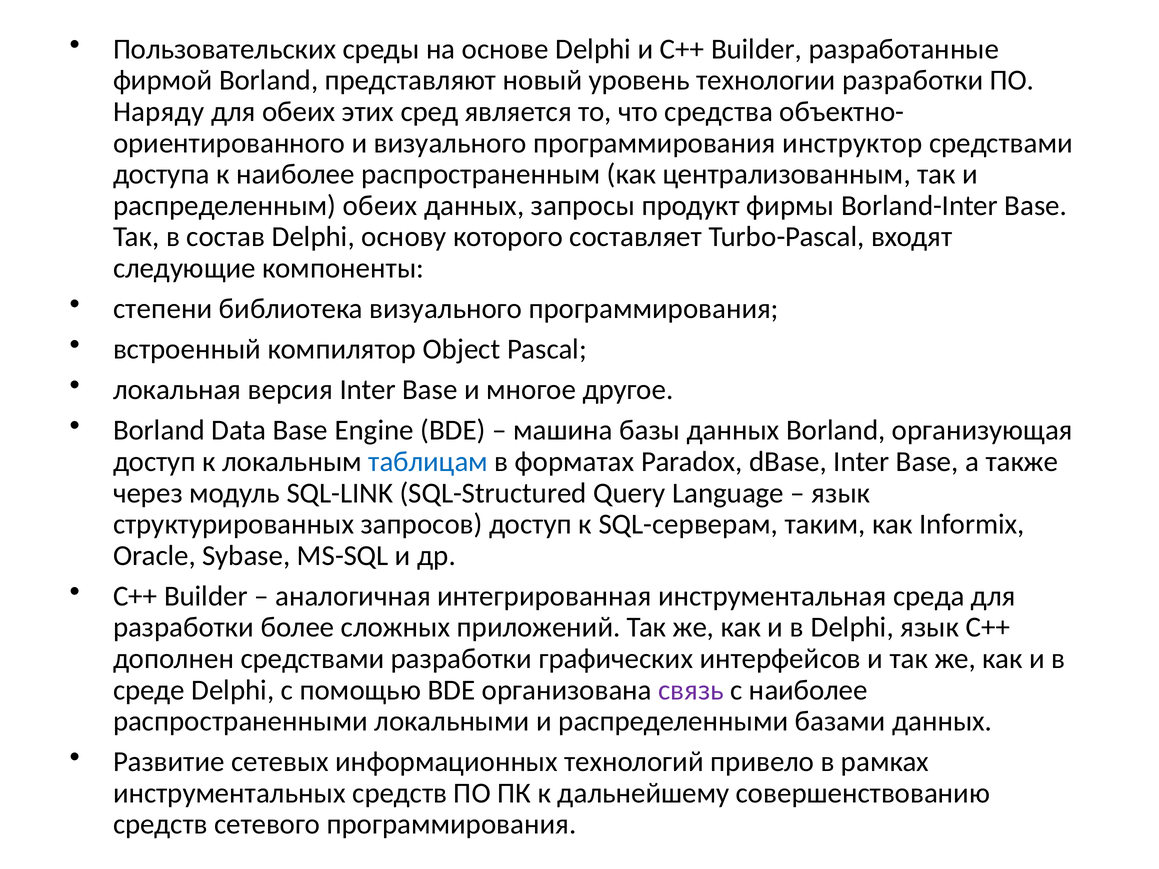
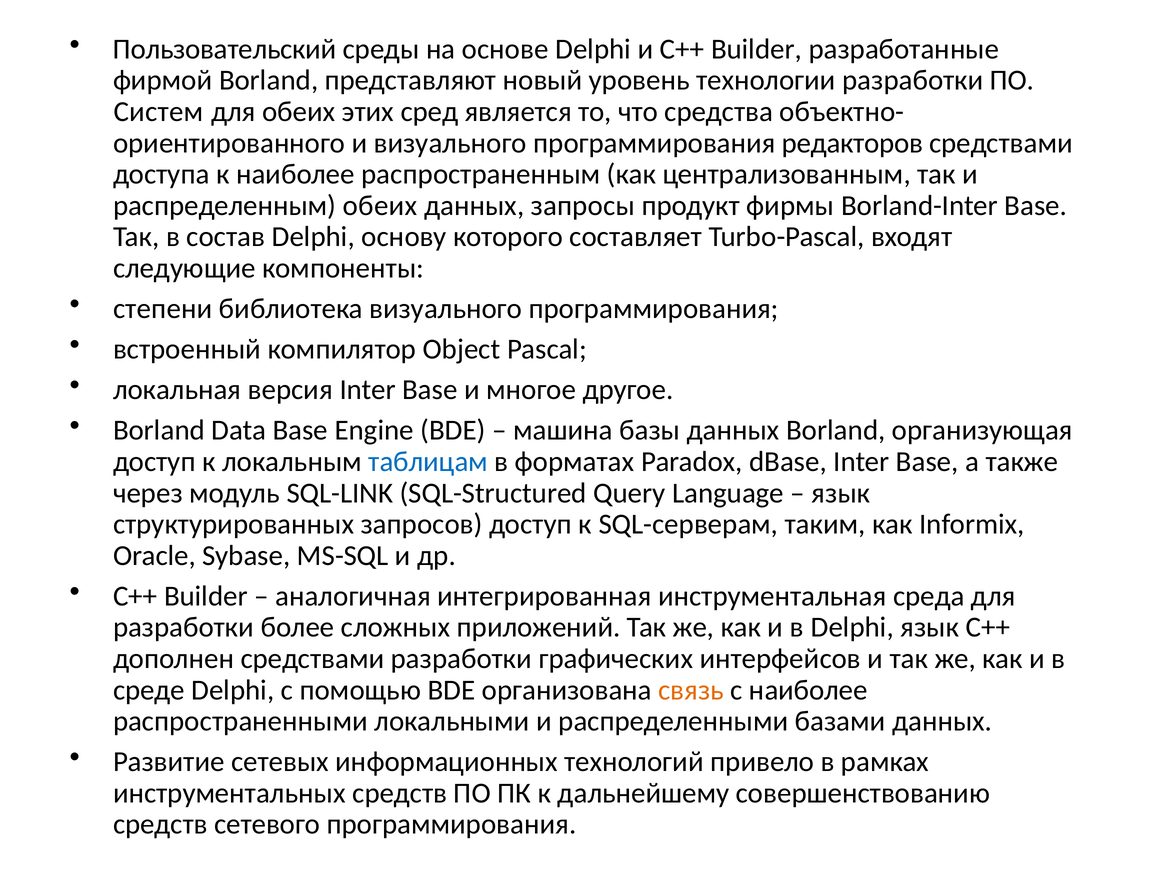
Пользовательских: Пользовательских -> Пользовательский (225, 49)
Наряду: Наряду -> Систем (159, 112)
инструктор: инструктор -> редакторов (852, 143)
связь colour: purple -> orange (691, 690)
